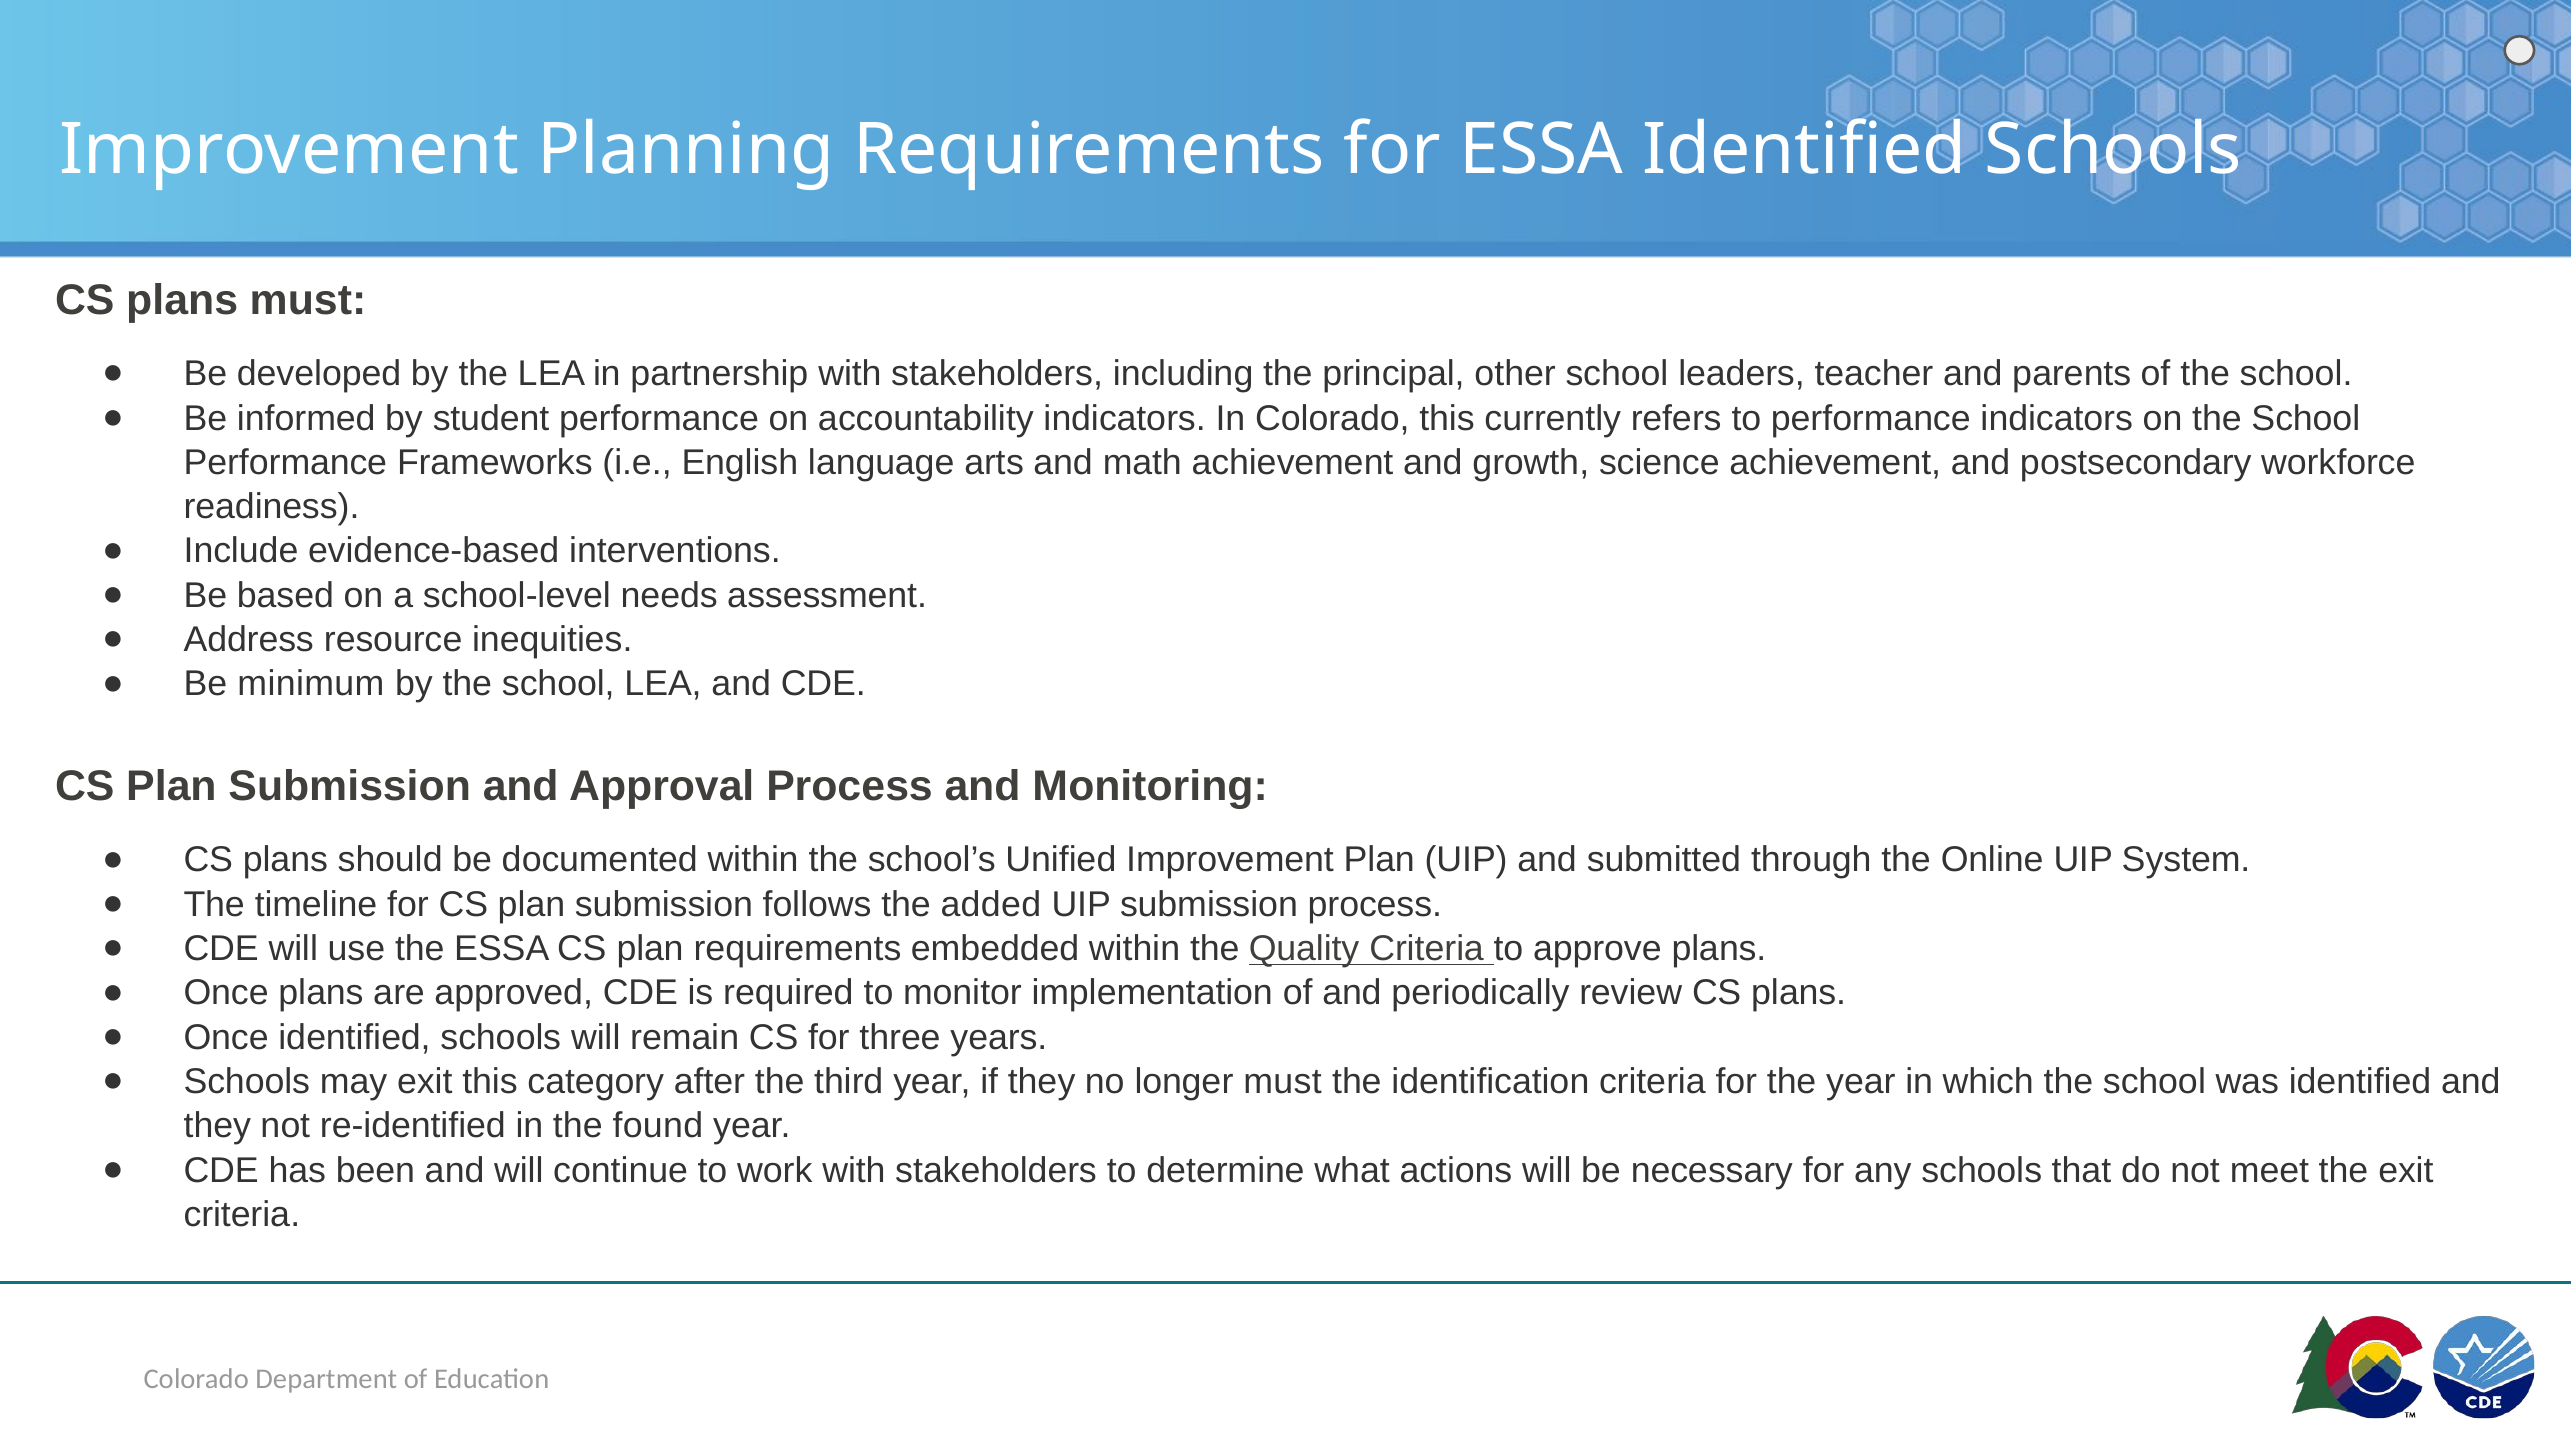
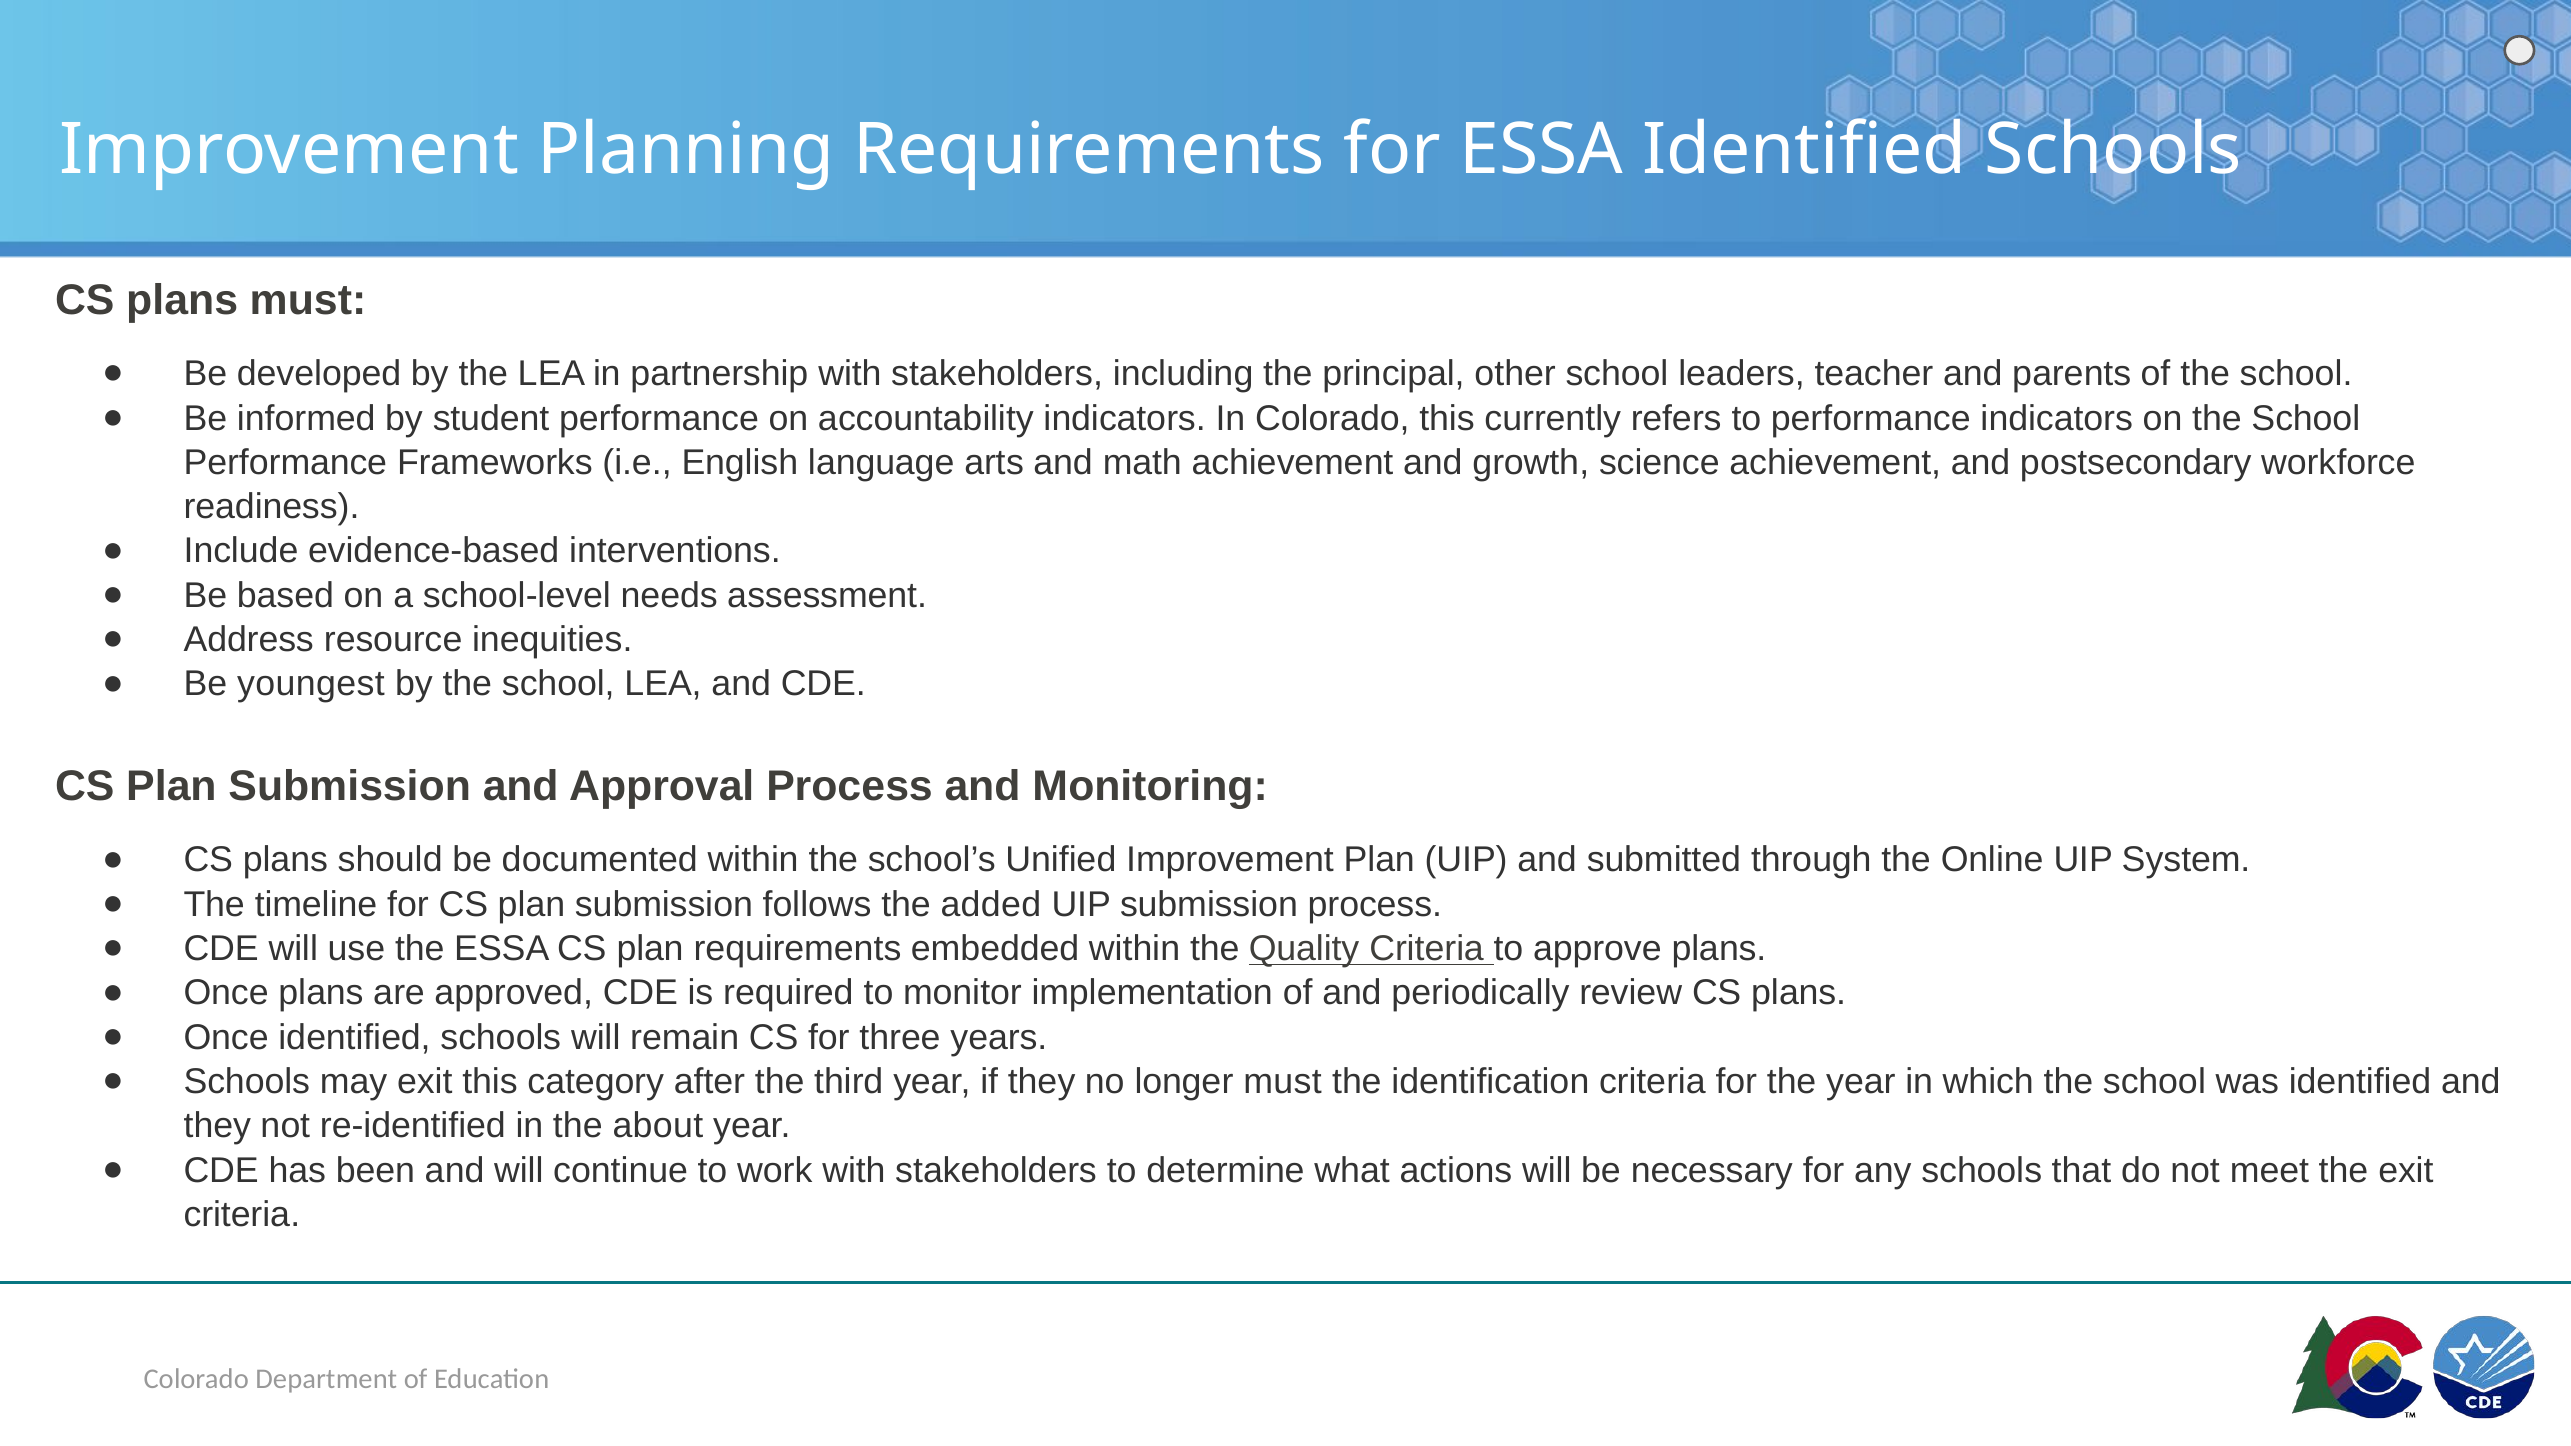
minimum: minimum -> youngest (311, 684)
found: found -> about (658, 1126)
